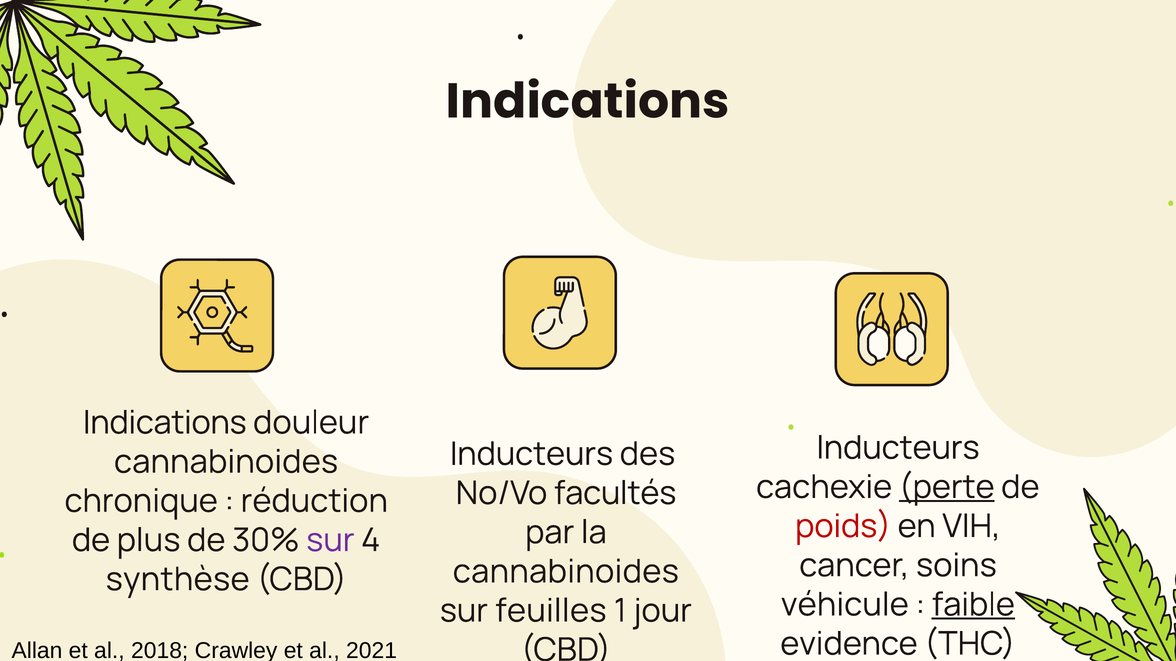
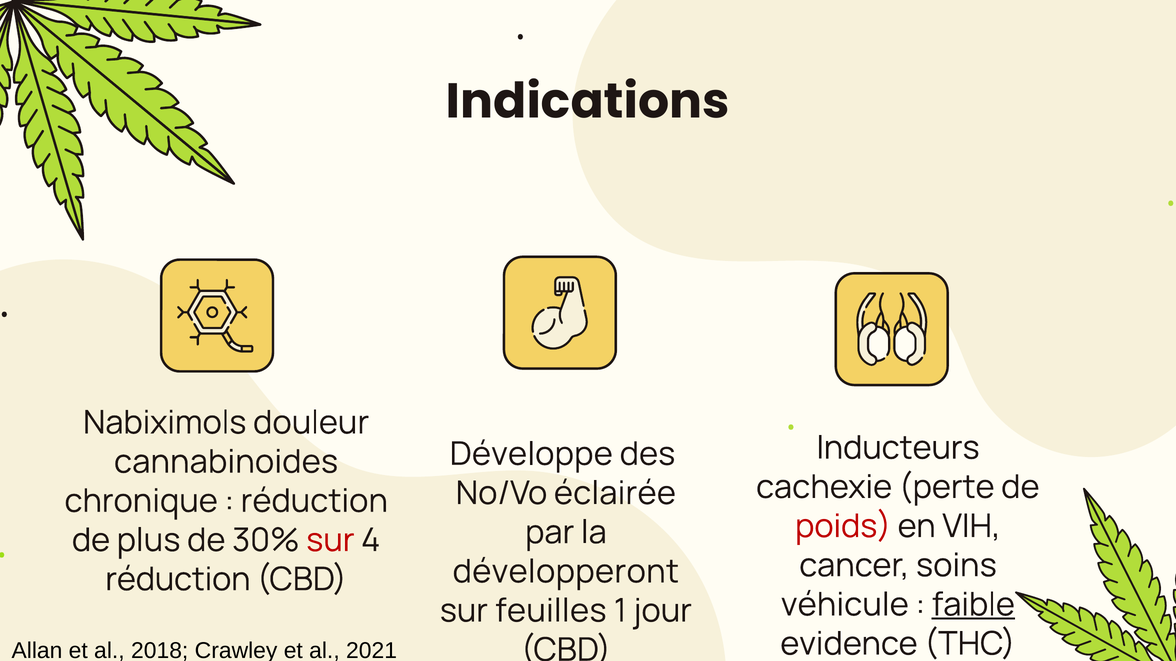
Indications: Indications -> Nabiximols (165, 423)
Inducteurs: Inducteurs -> Développe (531, 454)
perte underline: present -> none (947, 487)
facultés: facultés -> éclairée (615, 494)
sur colour: purple -> red (330, 541)
cannabinoides: cannabinoides -> développeront (566, 572)
synthèse: synthèse -> réduction (178, 580)
